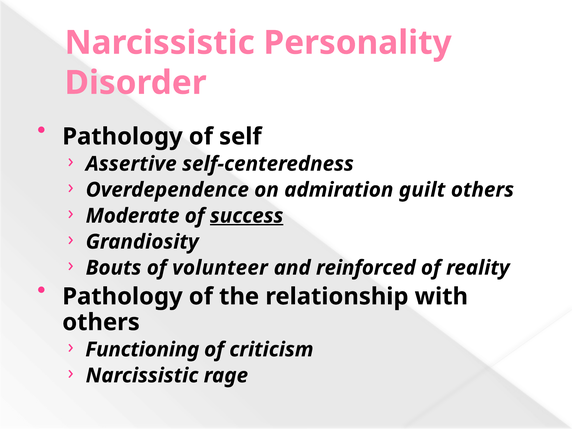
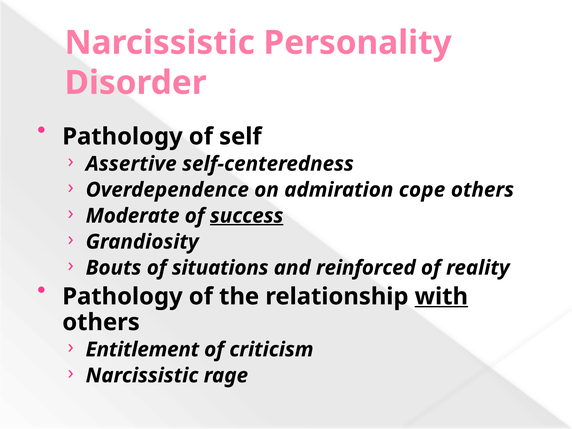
guilt: guilt -> cope (422, 190)
volunteer: volunteer -> situations (220, 268)
with underline: none -> present (441, 297)
Functioning: Functioning -> Entitlement (142, 350)
